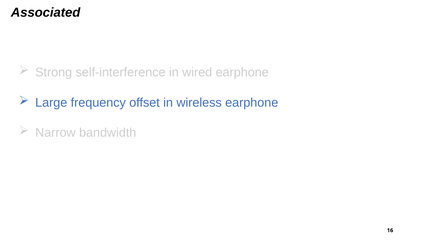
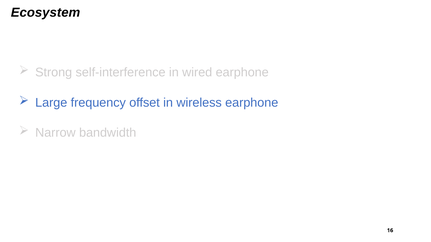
Associated: Associated -> Ecosystem (46, 13)
